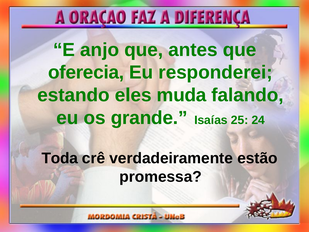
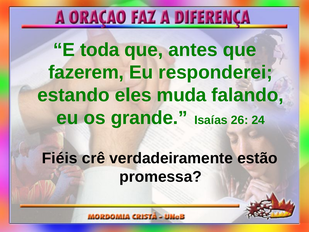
anjo: anjo -> toda (100, 50)
oferecia: oferecia -> fazerem (86, 72)
25: 25 -> 26 (240, 120)
Toda: Toda -> Fiéis (60, 158)
